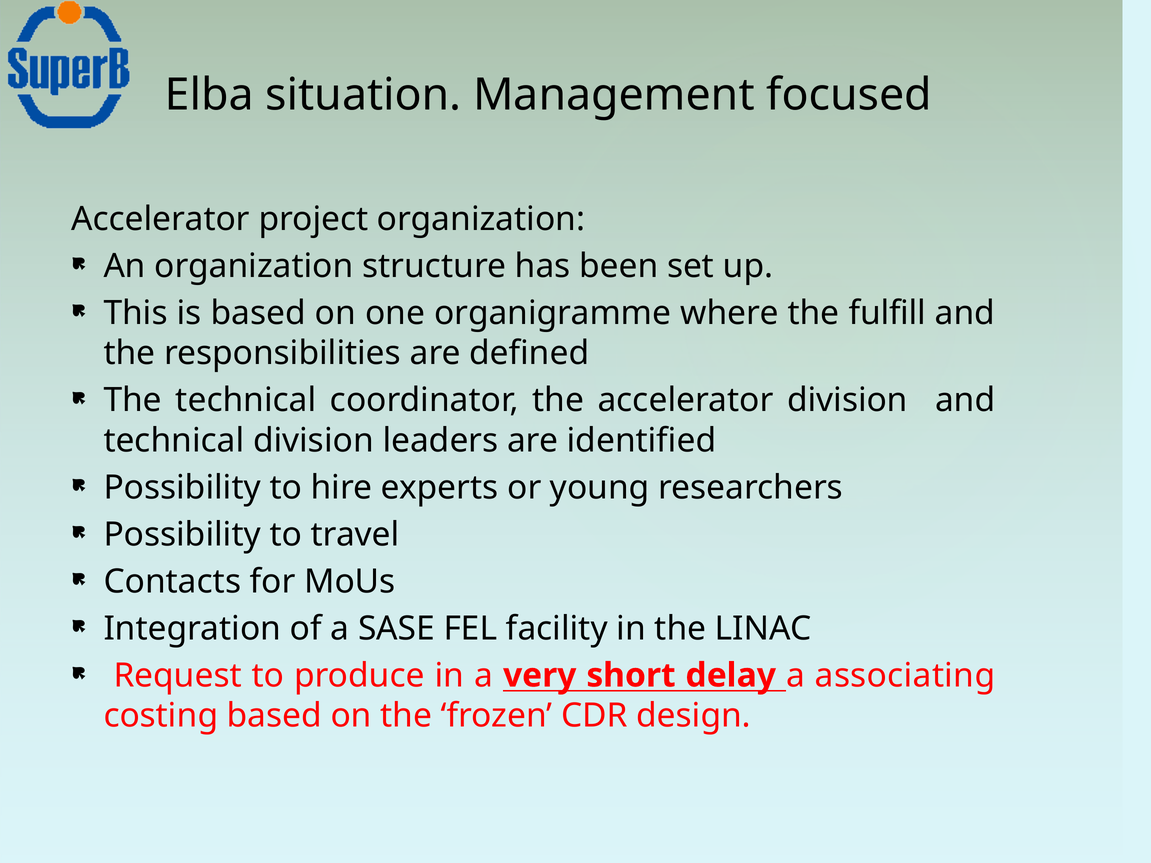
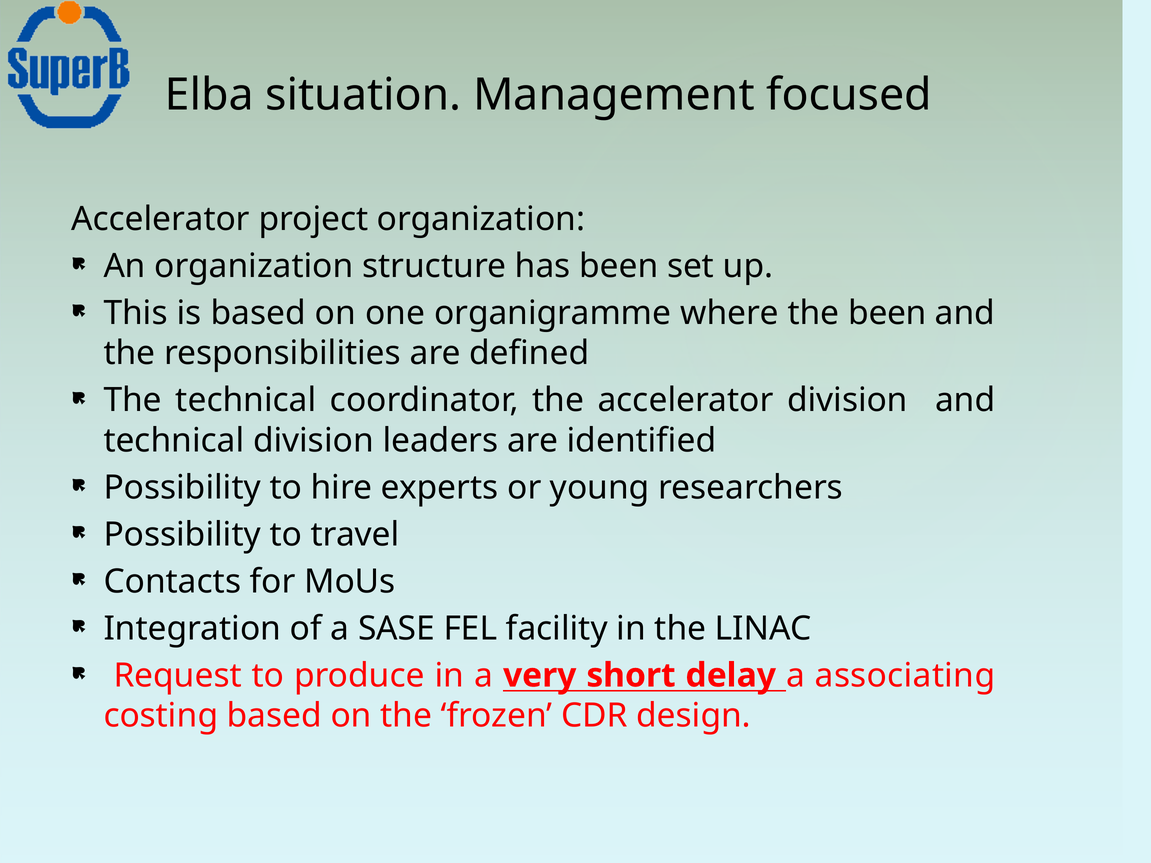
the fulfill: fulfill -> been (887, 313)
